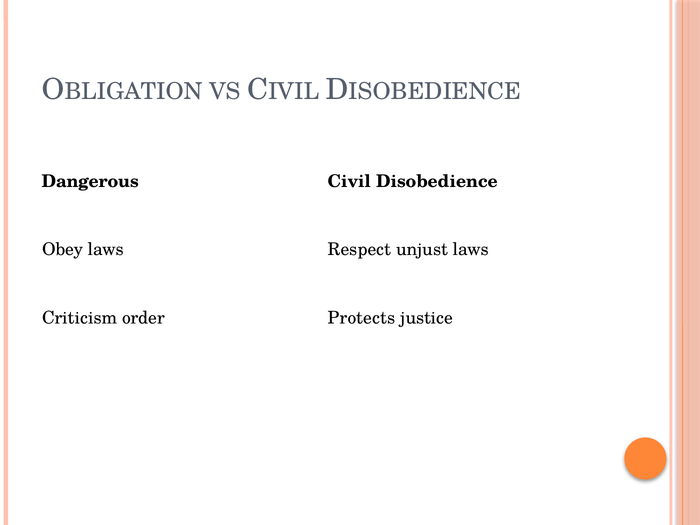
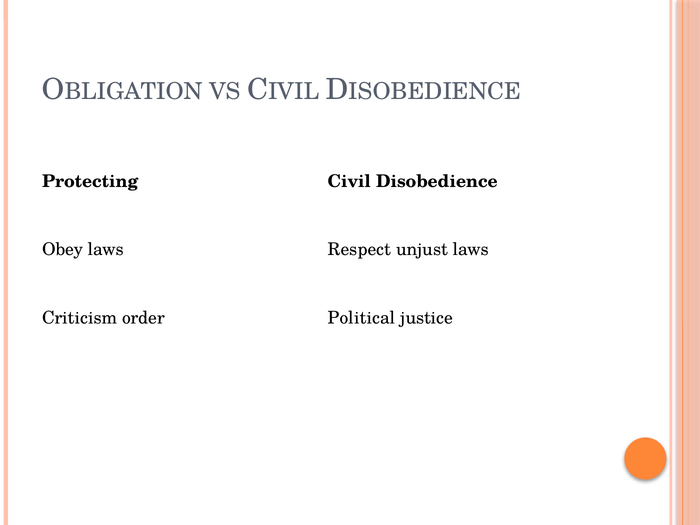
Dangerous: Dangerous -> Protecting (90, 181)
Protects: Protects -> Political (362, 318)
